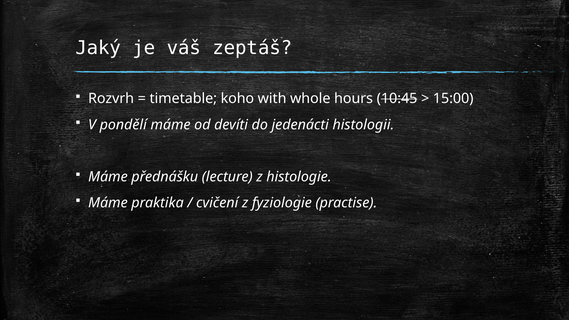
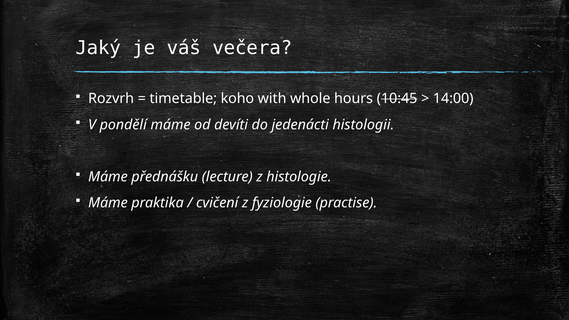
zeptáš: zeptáš -> večera (252, 48)
15:00: 15:00 -> 14:00 (453, 99)
